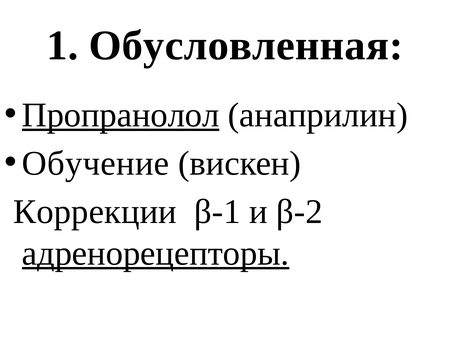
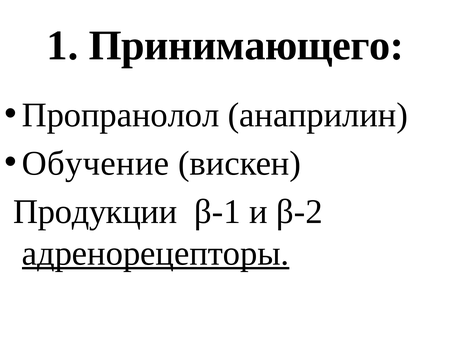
Обусловленная: Обусловленная -> Принимающего (246, 46)
Пропранолол underline: present -> none (121, 115)
Коррекции: Коррекции -> Продукции (95, 212)
